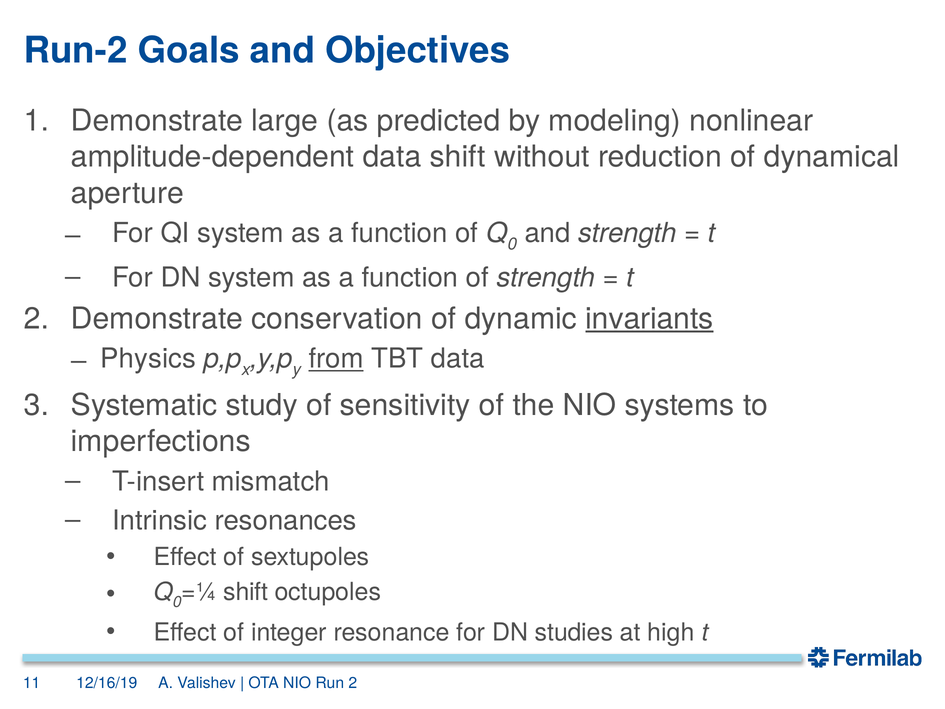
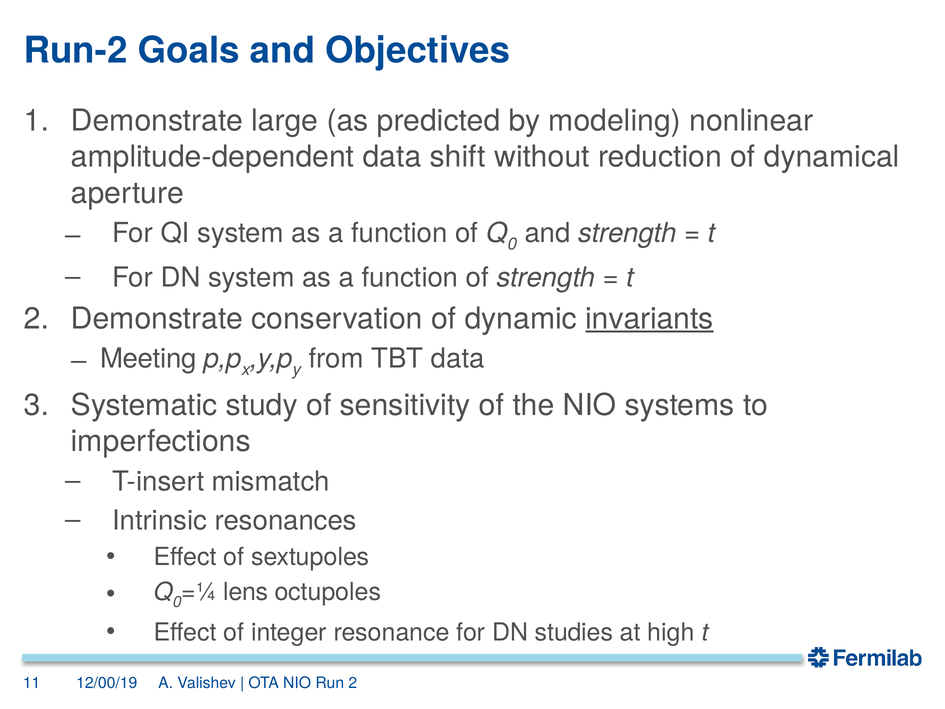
Physics: Physics -> Meeting (148, 359)
from underline: present -> none (336, 359)
shift: shift -> lens (246, 592)
12/16/19: 12/16/19 -> 12/00/19 (107, 683)
